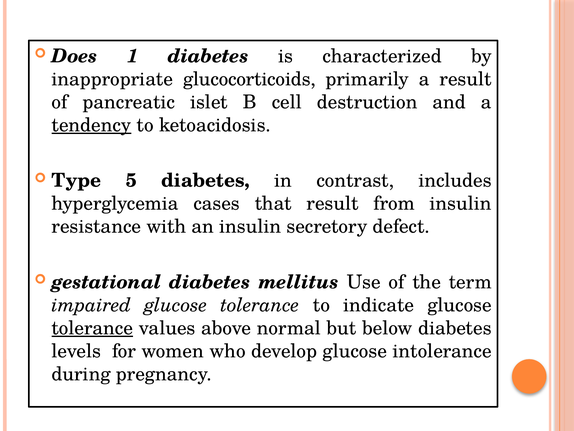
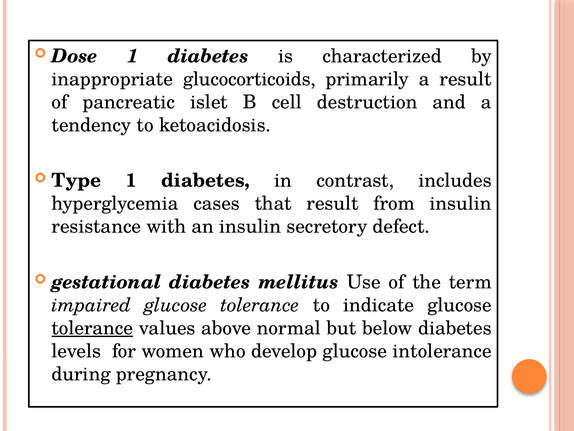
Does: Does -> Dose (75, 56)
tendency underline: present -> none (91, 125)
Type 5: 5 -> 1 (131, 180)
